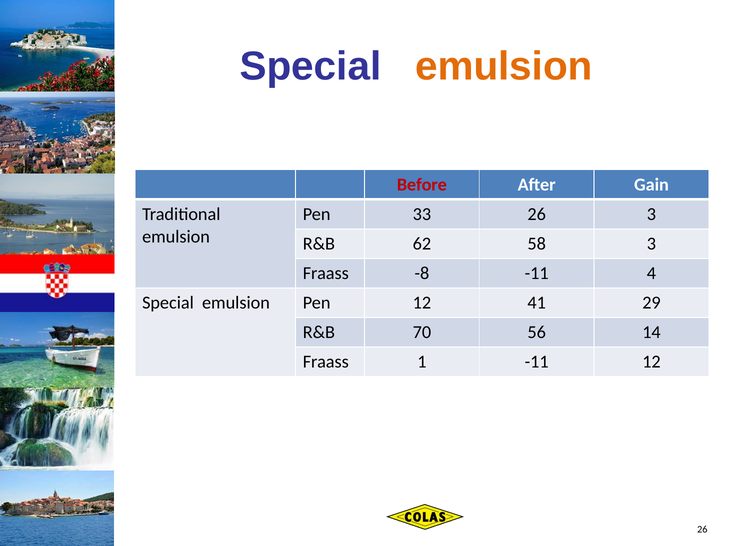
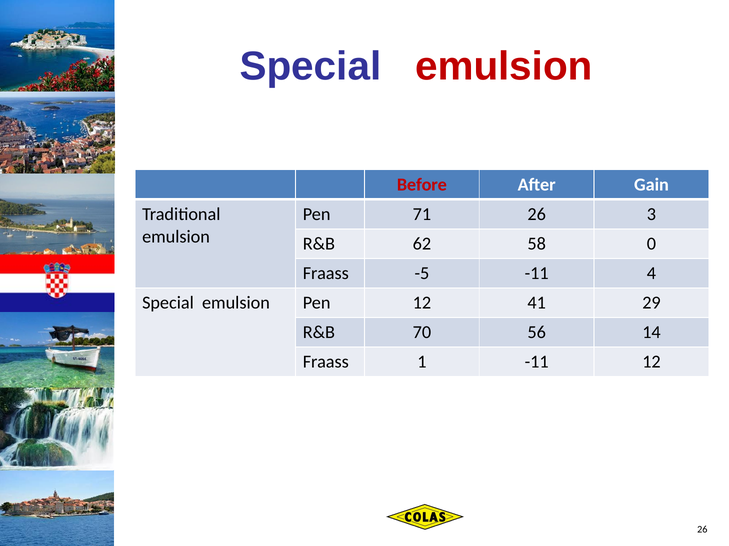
emulsion colour: orange -> red (504, 67)
33: 33 -> 71 (422, 215)
58 3: 3 -> 0 (651, 244)
-8: -8 -> -5 (422, 274)
